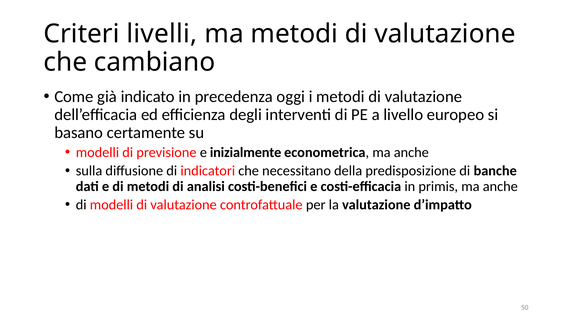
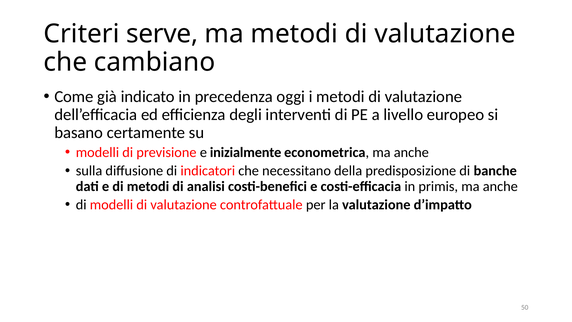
livelli: livelli -> serve (162, 34)
